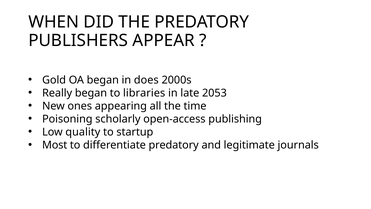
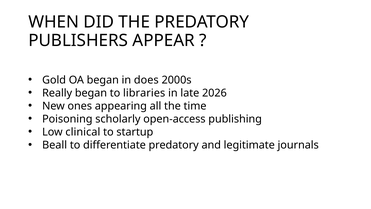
2053: 2053 -> 2026 (214, 93)
quality: quality -> clinical (83, 132)
Most: Most -> Beall (55, 145)
